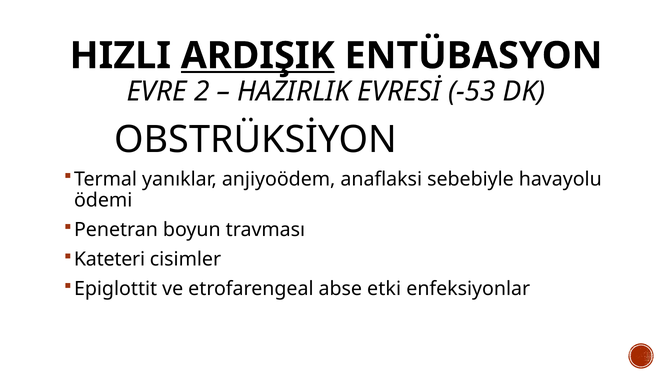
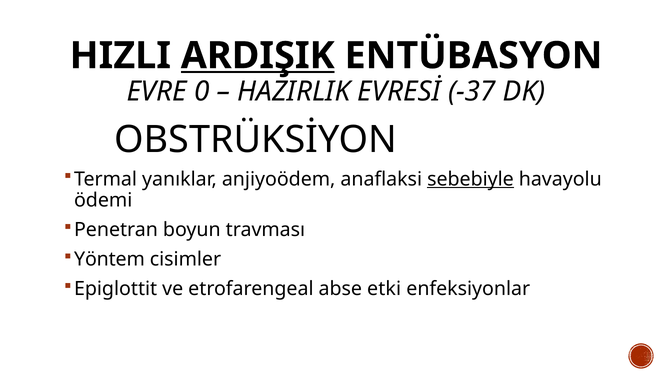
2: 2 -> 0 (202, 91)
-53: -53 -> -37 (472, 91)
sebebiyle underline: none -> present (470, 179)
Kateteri: Kateteri -> Yöntem (109, 259)
